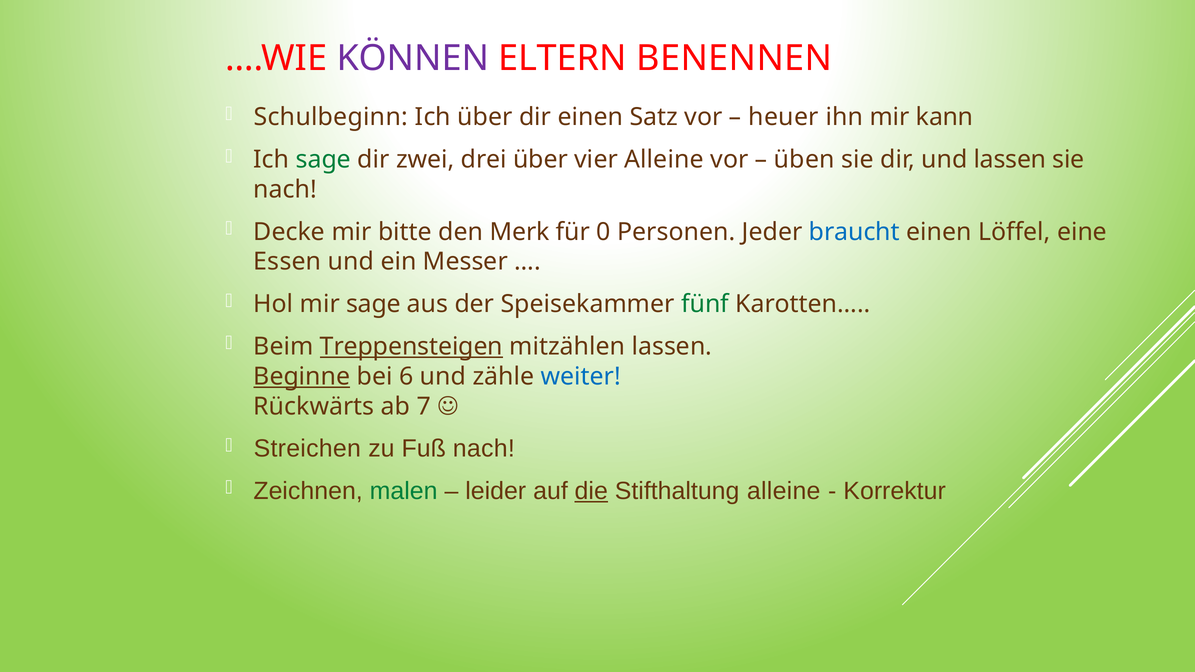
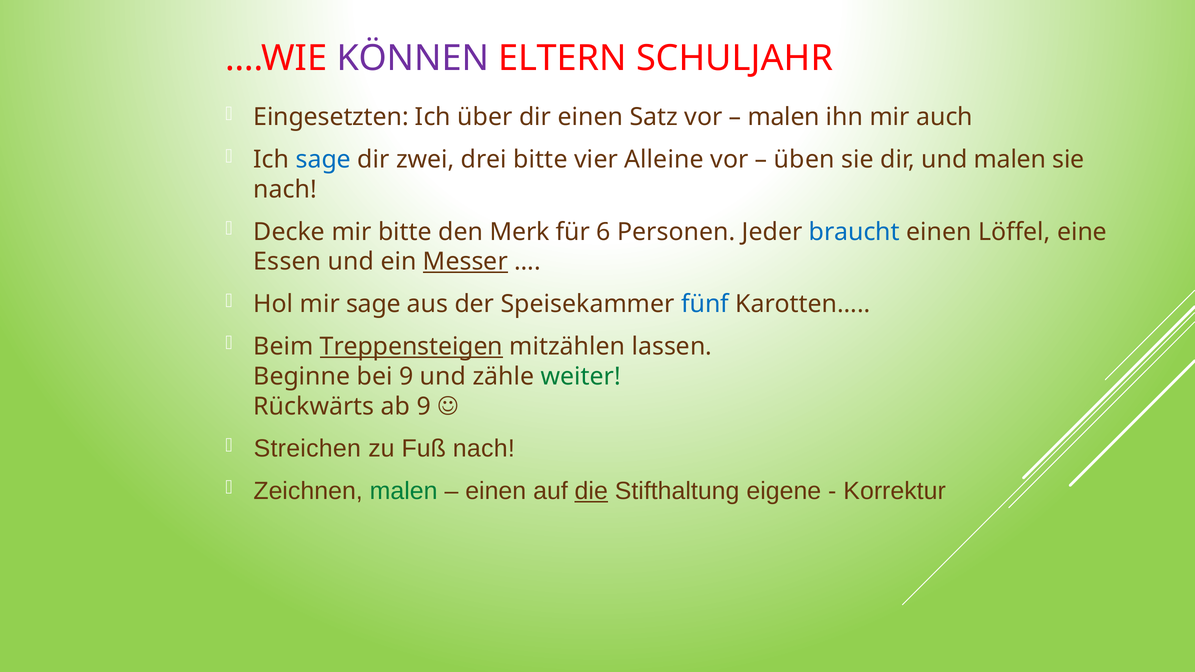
BENENNEN: BENENNEN -> SCHULJAHR (735, 59)
Schulbeginn: Schulbeginn -> Eingesetzten (331, 117)
heuer: heuer -> malen (784, 117)
kann: kann -> auch (945, 117)
sage colour: green -> blue (323, 160)
drei über: über -> bitte (540, 160)
und lassen: lassen -> malen (1010, 160)
0: 0 -> 6 (604, 232)
Messer underline: none -> present (465, 262)
fünf colour: green -> blue (705, 304)
Beginne underline: present -> none (302, 377)
bei 6: 6 -> 9 (406, 377)
weiter colour: blue -> green (581, 377)
ab 7: 7 -> 9 (424, 406)
leider: leider -> einen (496, 491)
Stifthaltung alleine: alleine -> eigene (784, 491)
